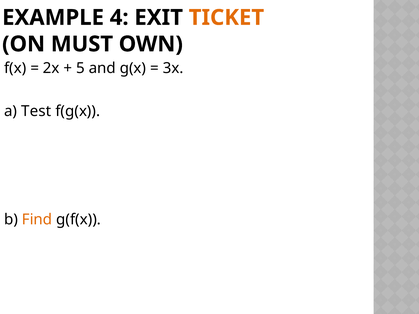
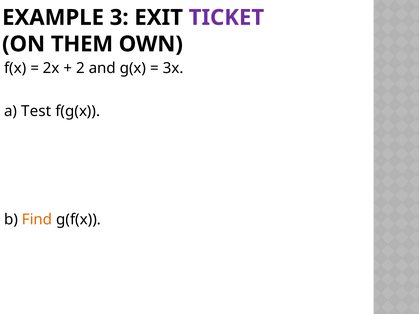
4: 4 -> 3 (119, 18)
TICKET colour: orange -> purple (226, 18)
MUST: MUST -> THEM (82, 44)
5: 5 -> 2 (80, 68)
